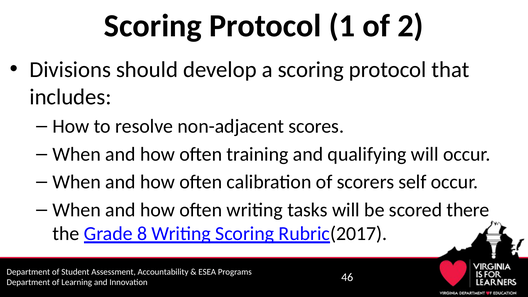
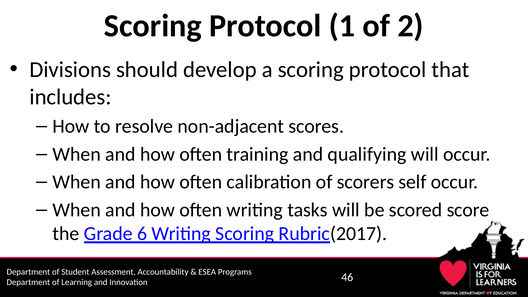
there: there -> score (468, 210)
8: 8 -> 6 (142, 234)
